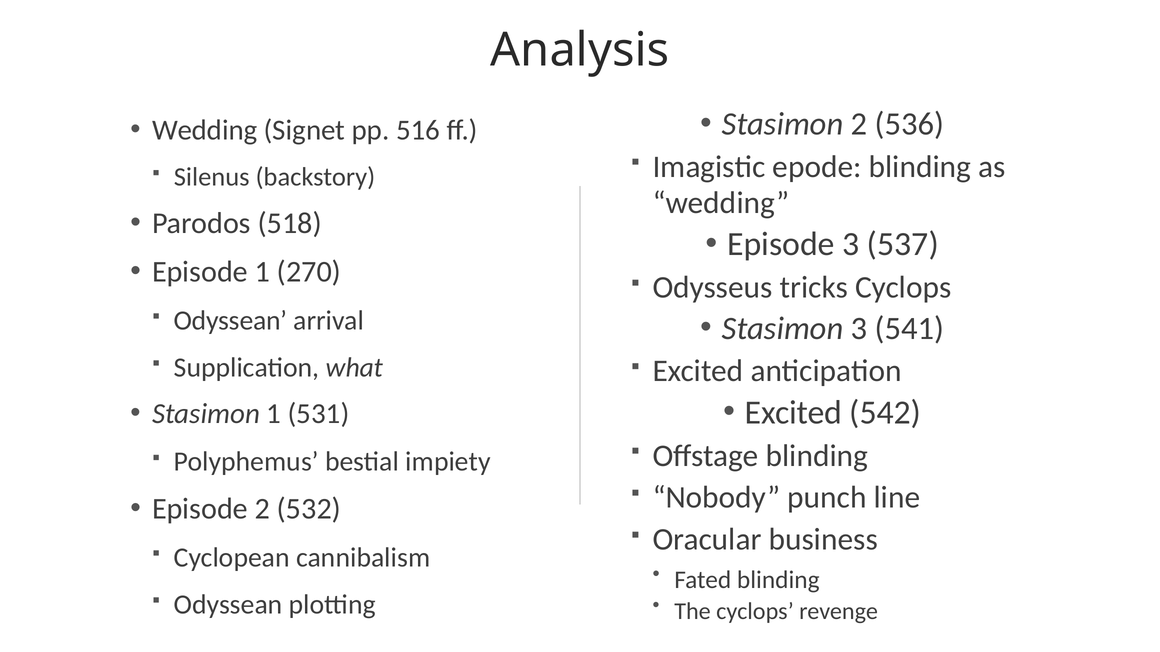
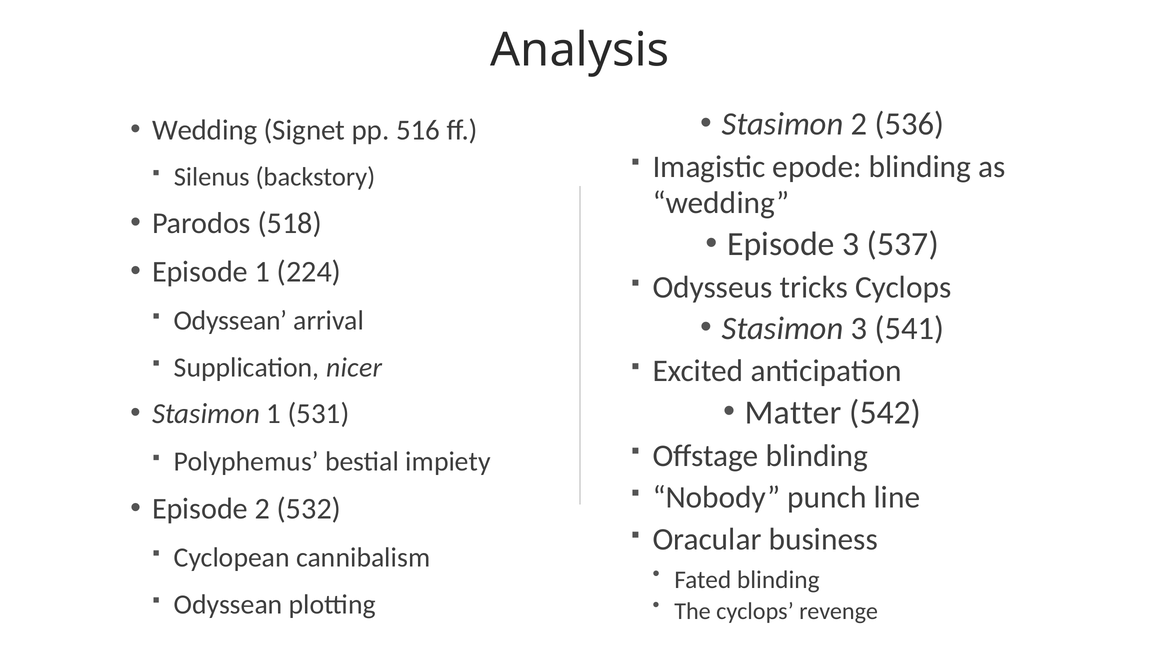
270: 270 -> 224 (309, 272)
what: what -> nicer (354, 368)
Excited: Excited -> Matter (793, 413)
